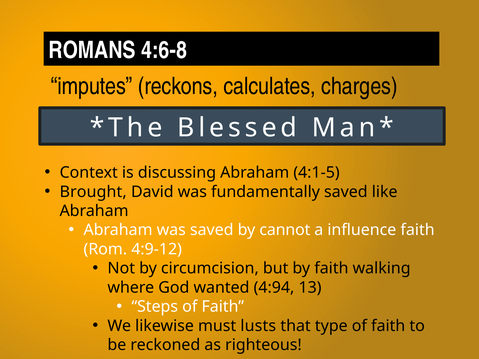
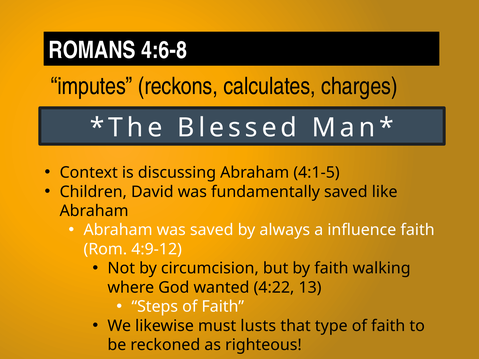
Brought: Brought -> Children (93, 192)
cannot: cannot -> always (285, 230)
4:94: 4:94 -> 4:22 (274, 288)
